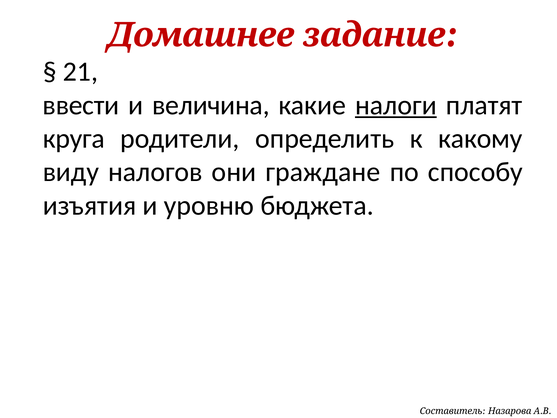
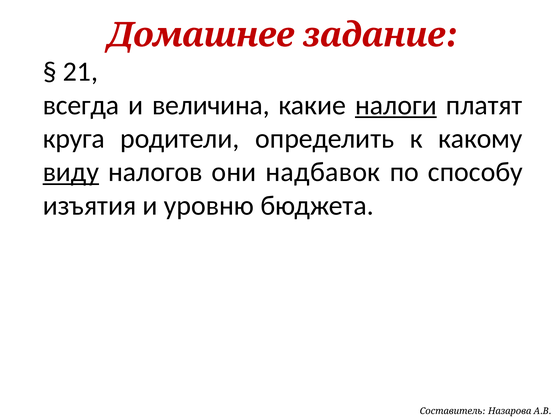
ввести: ввести -> всегда (81, 105)
виду underline: none -> present (71, 172)
граждане: граждане -> надбавок (323, 172)
